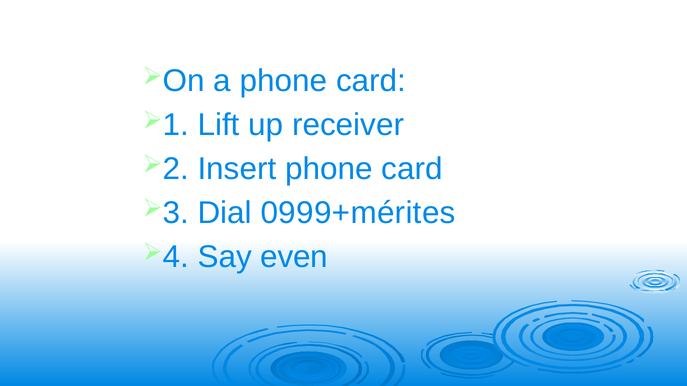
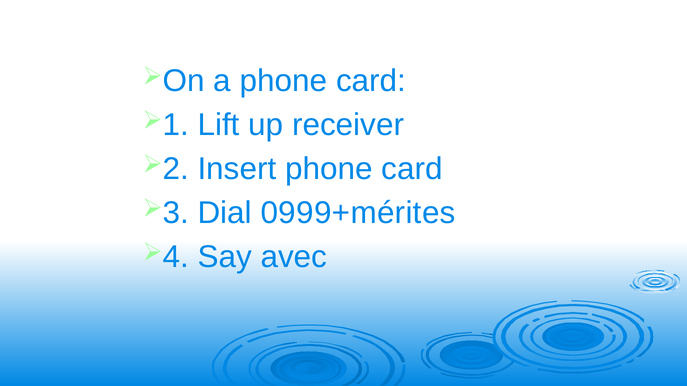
even: even -> avec (294, 257)
